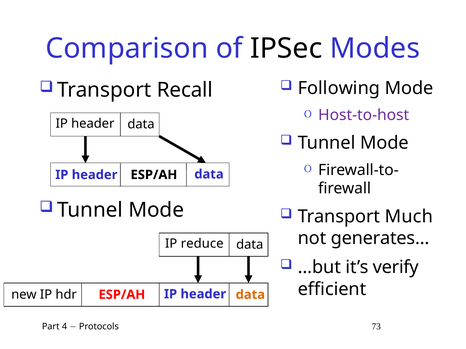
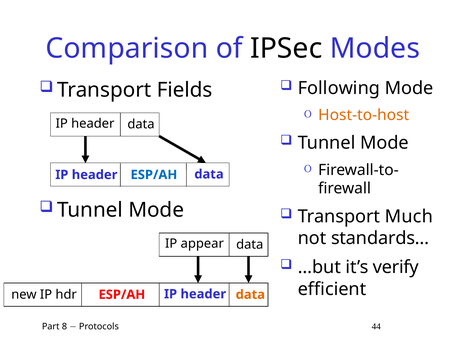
Recall: Recall -> Fields (185, 90)
Host-to-host colour: purple -> orange (364, 115)
ESP/AH colour: black -> blue (154, 175)
generates…: generates… -> standards… (380, 238)
reduce: reduce -> appear (202, 244)
4: 4 -> 8 (64, 327)
73: 73 -> 44 (376, 327)
